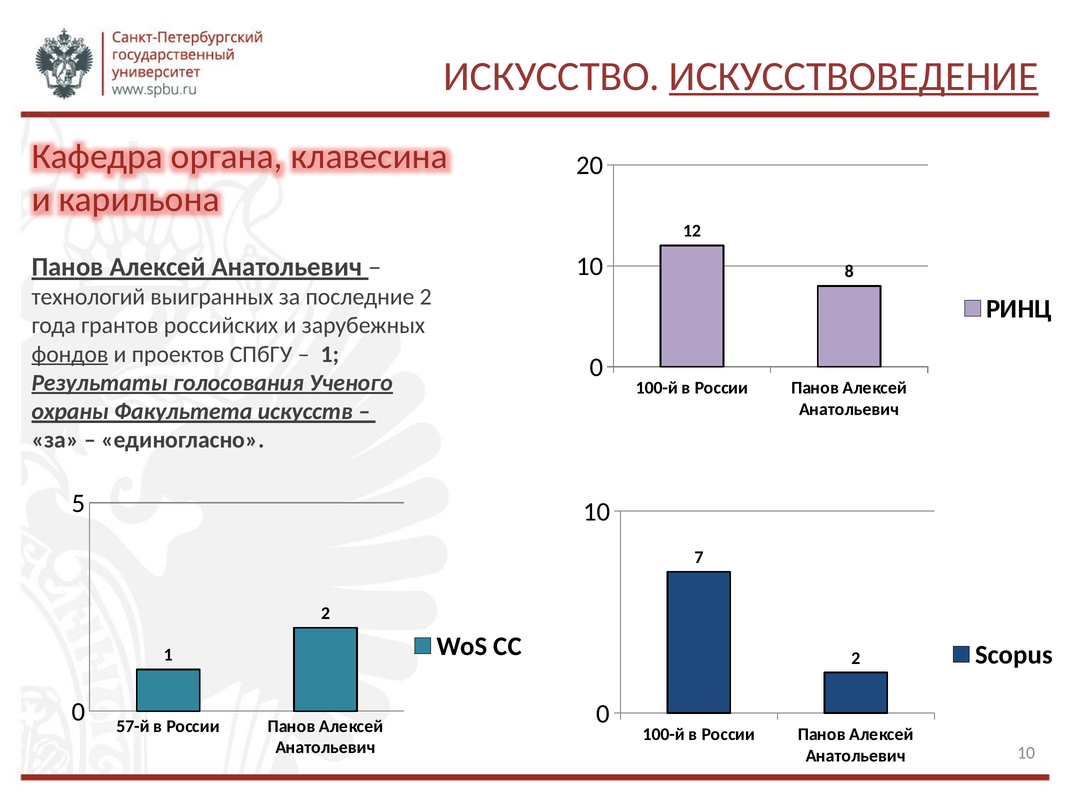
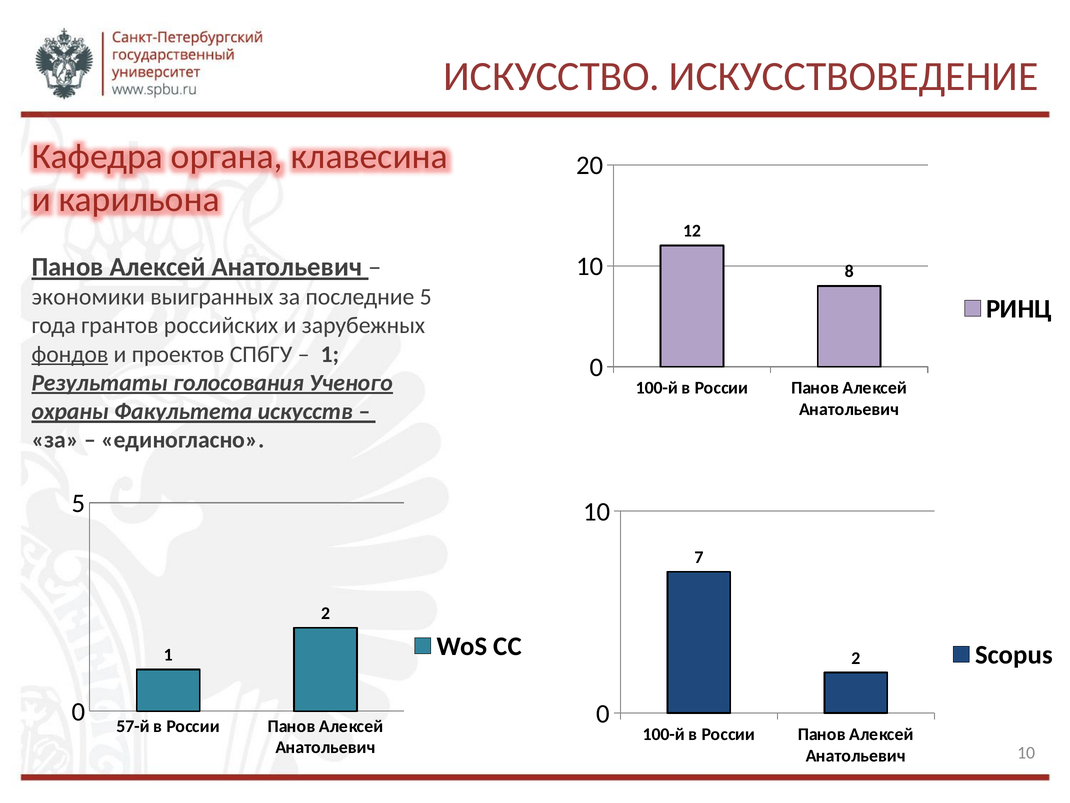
ИСКУССТВОВЕДЕНИЕ underline: present -> none (854, 76)
технологий: технологий -> экономики (88, 297)
последние 2: 2 -> 5 (426, 297)
